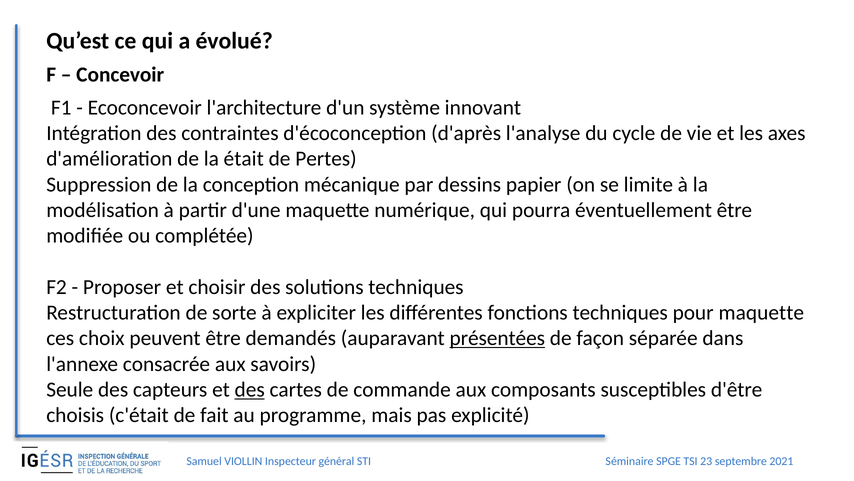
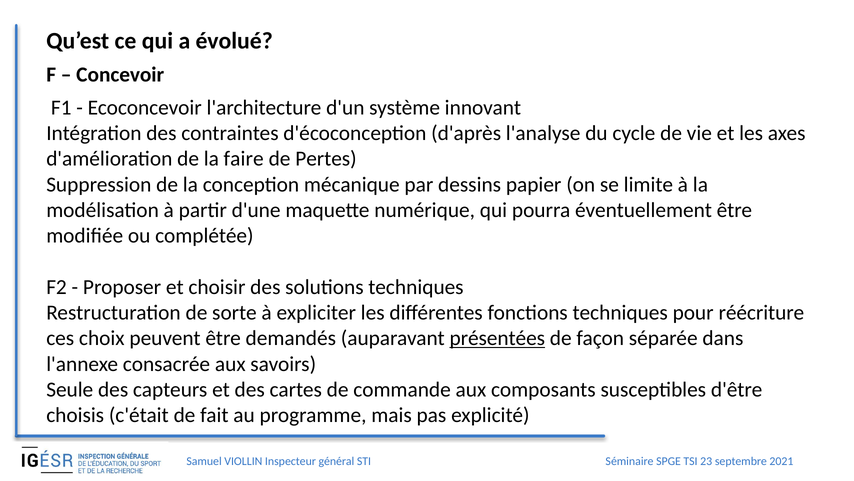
était: était -> faire (244, 159)
pour maquette: maquette -> réécriture (761, 312)
des underline: present -> none (250, 389)
